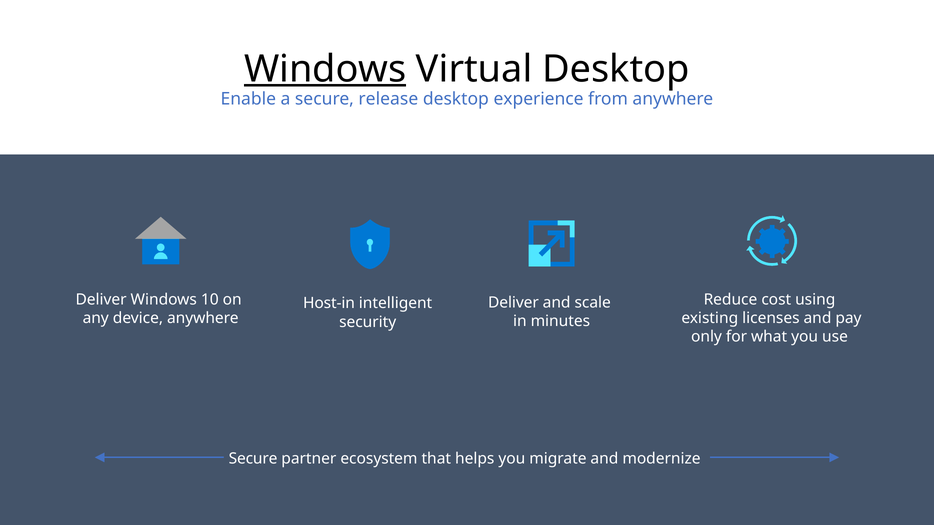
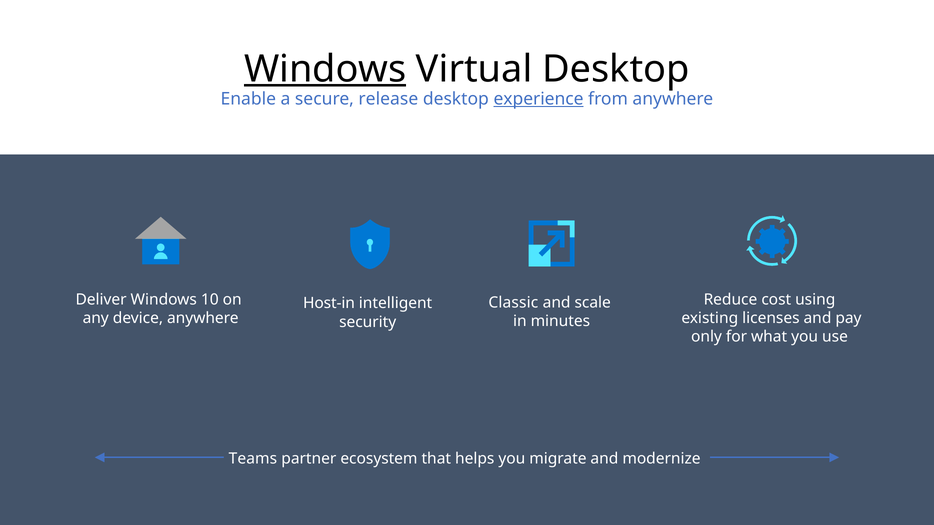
experience underline: none -> present (539, 99)
Deliver: Deliver -> Classic (513, 303)
Secure: Secure -> Teams (253, 459)
